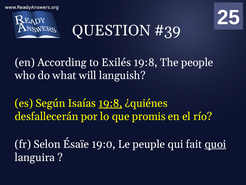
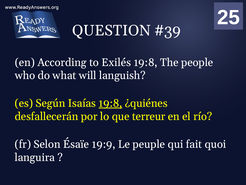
promis: promis -> terreur (149, 116)
19:0: 19:0 -> 19:9 (103, 144)
quoi underline: present -> none (215, 144)
